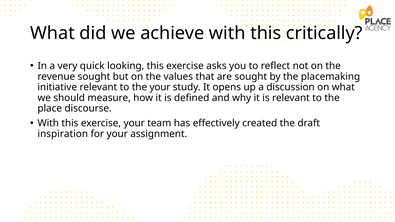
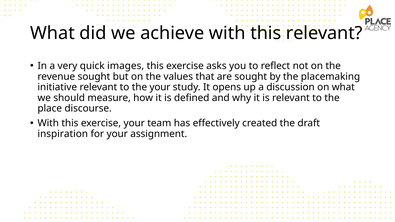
this critically: critically -> relevant (324, 33)
looking: looking -> images (126, 66)
